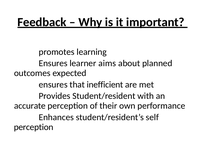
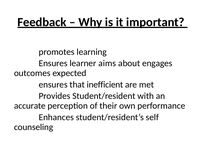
planned: planned -> engages (157, 64)
perception: perception -> counseling (34, 128)
